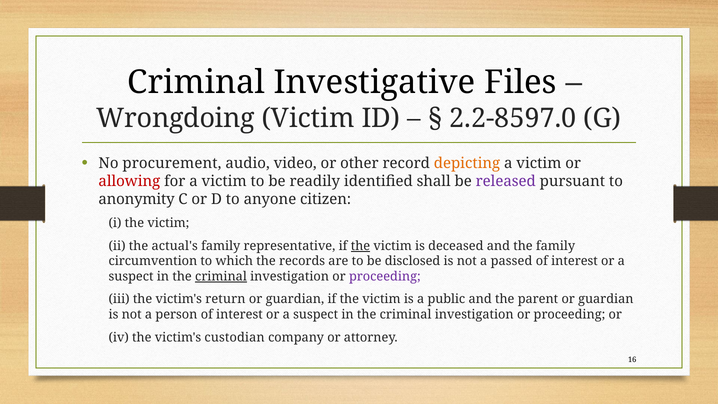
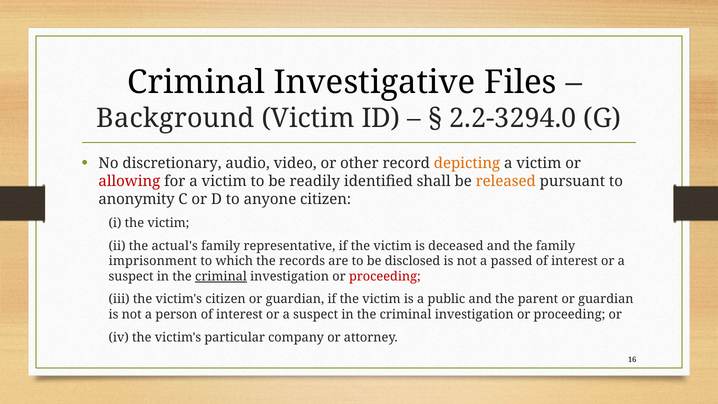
Wrongdoing: Wrongdoing -> Background (175, 118)
2.2-8597.0: 2.2-8597.0 -> 2.2-3294.0 (513, 118)
procurement: procurement -> discretionary (172, 163)
released colour: purple -> orange (506, 181)
the underline: present -> none (360, 246)
circumvention: circumvention -> imprisonment (153, 261)
proceeding colour: purple -> red (385, 276)
victim's return: return -> citizen (225, 299)
custodian: custodian -> particular (235, 337)
